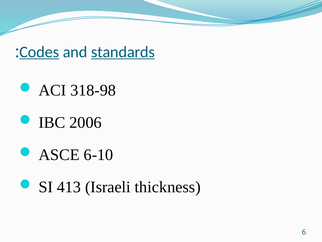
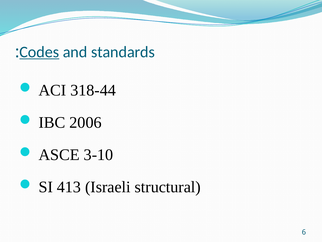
standards underline: present -> none (123, 52)
318-98: 318-98 -> 318-44 (93, 90)
6-10: 6-10 -> 3-10 (98, 155)
thickness: thickness -> structural (168, 187)
